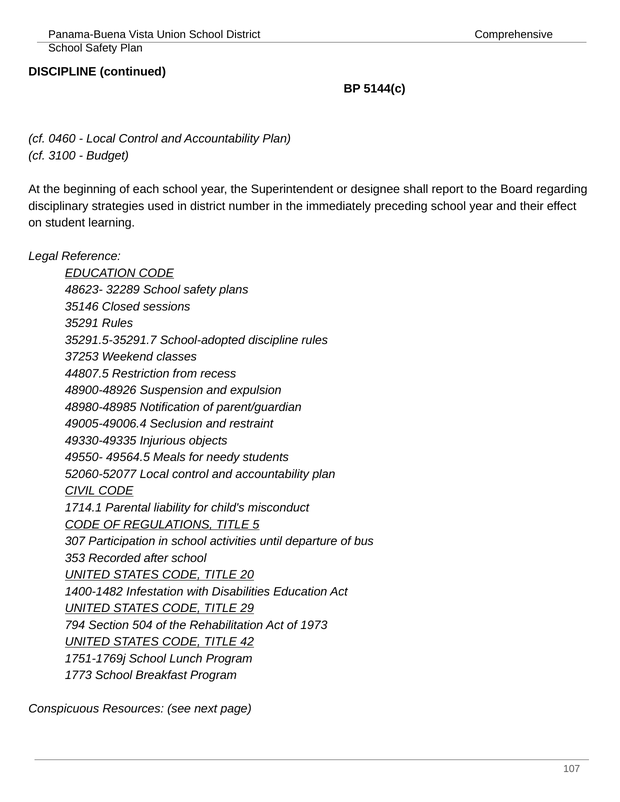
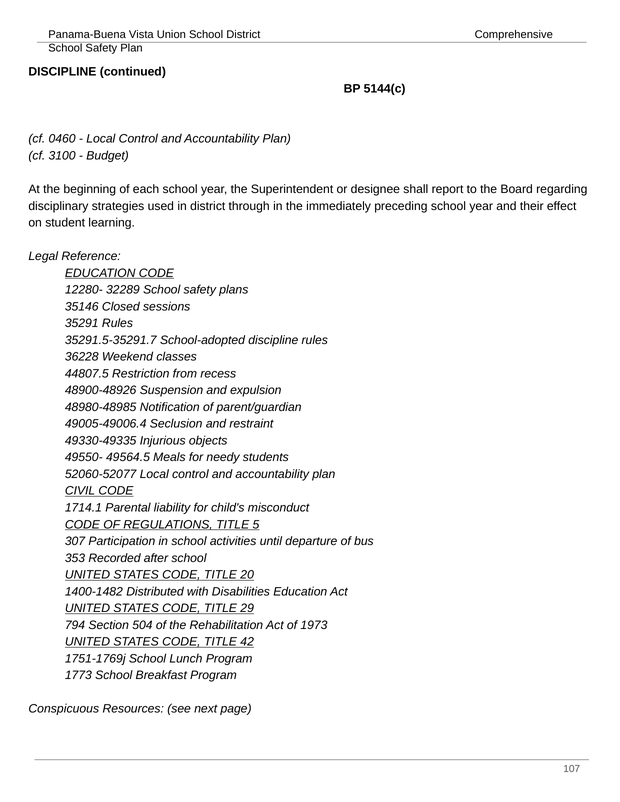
number: number -> through (249, 206)
48623-: 48623- -> 12280- (84, 290)
37253: 37253 -> 36228 (82, 357)
Infestation: Infestation -> Distributed (155, 592)
